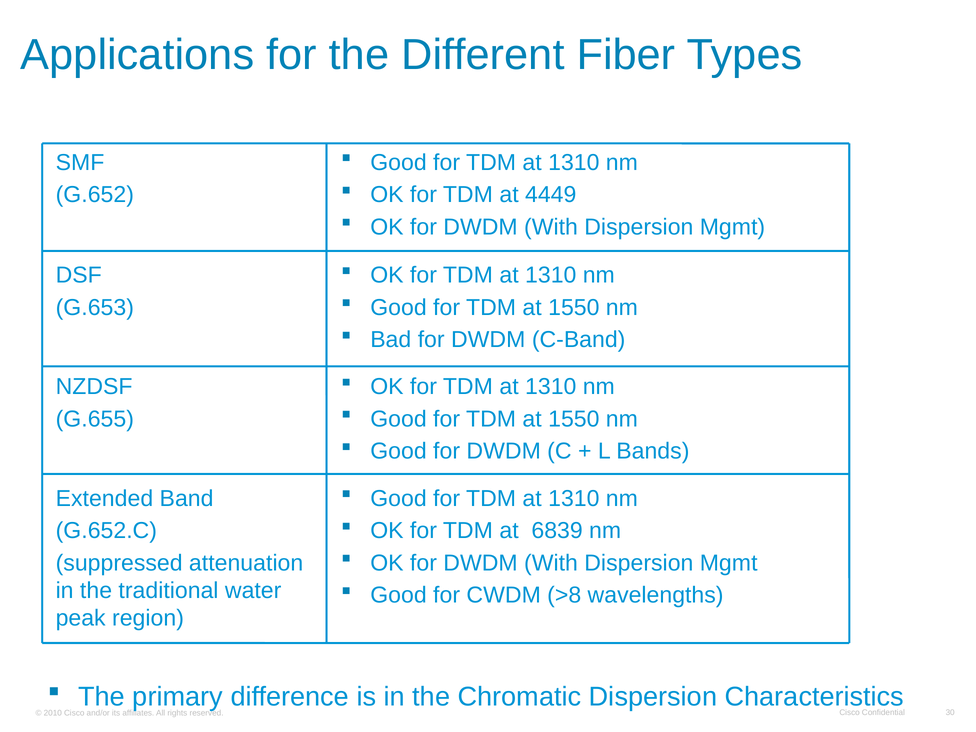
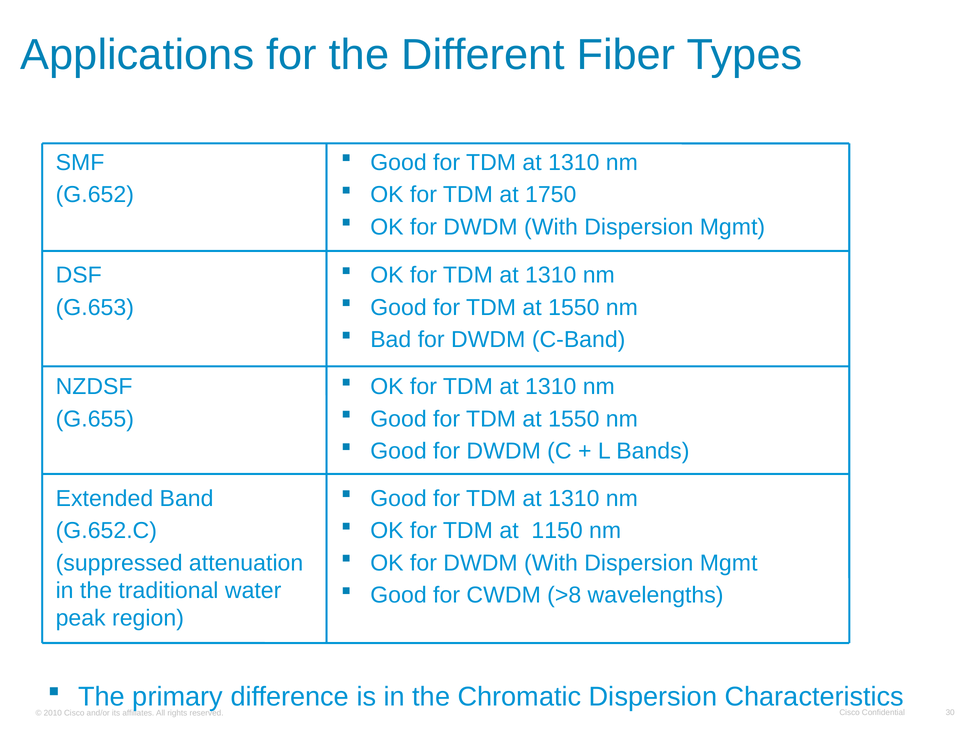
4449: 4449 -> 1750 (551, 195)
6839: 6839 -> 1150 (557, 531)
